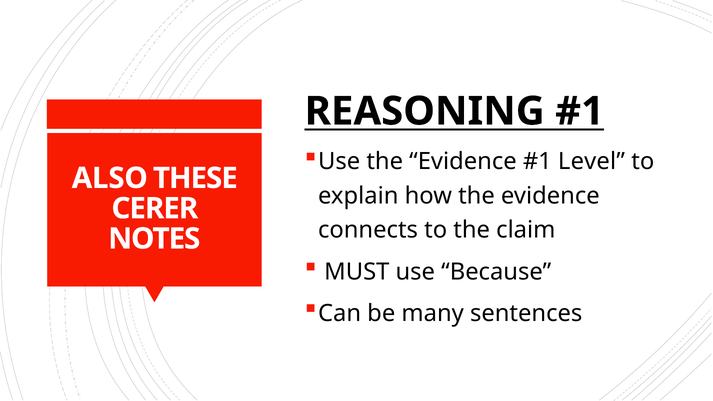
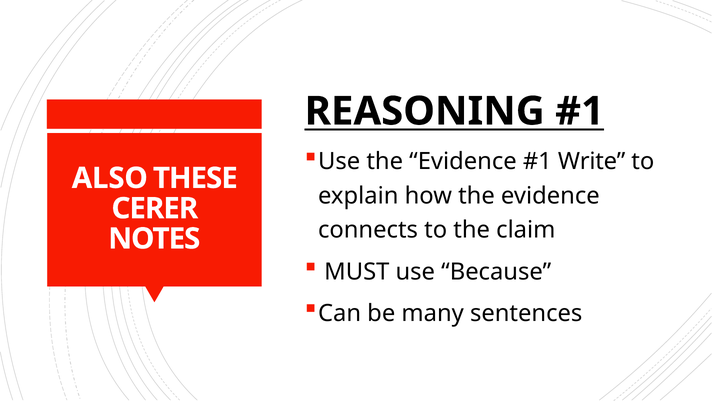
Level: Level -> Write (592, 162)
